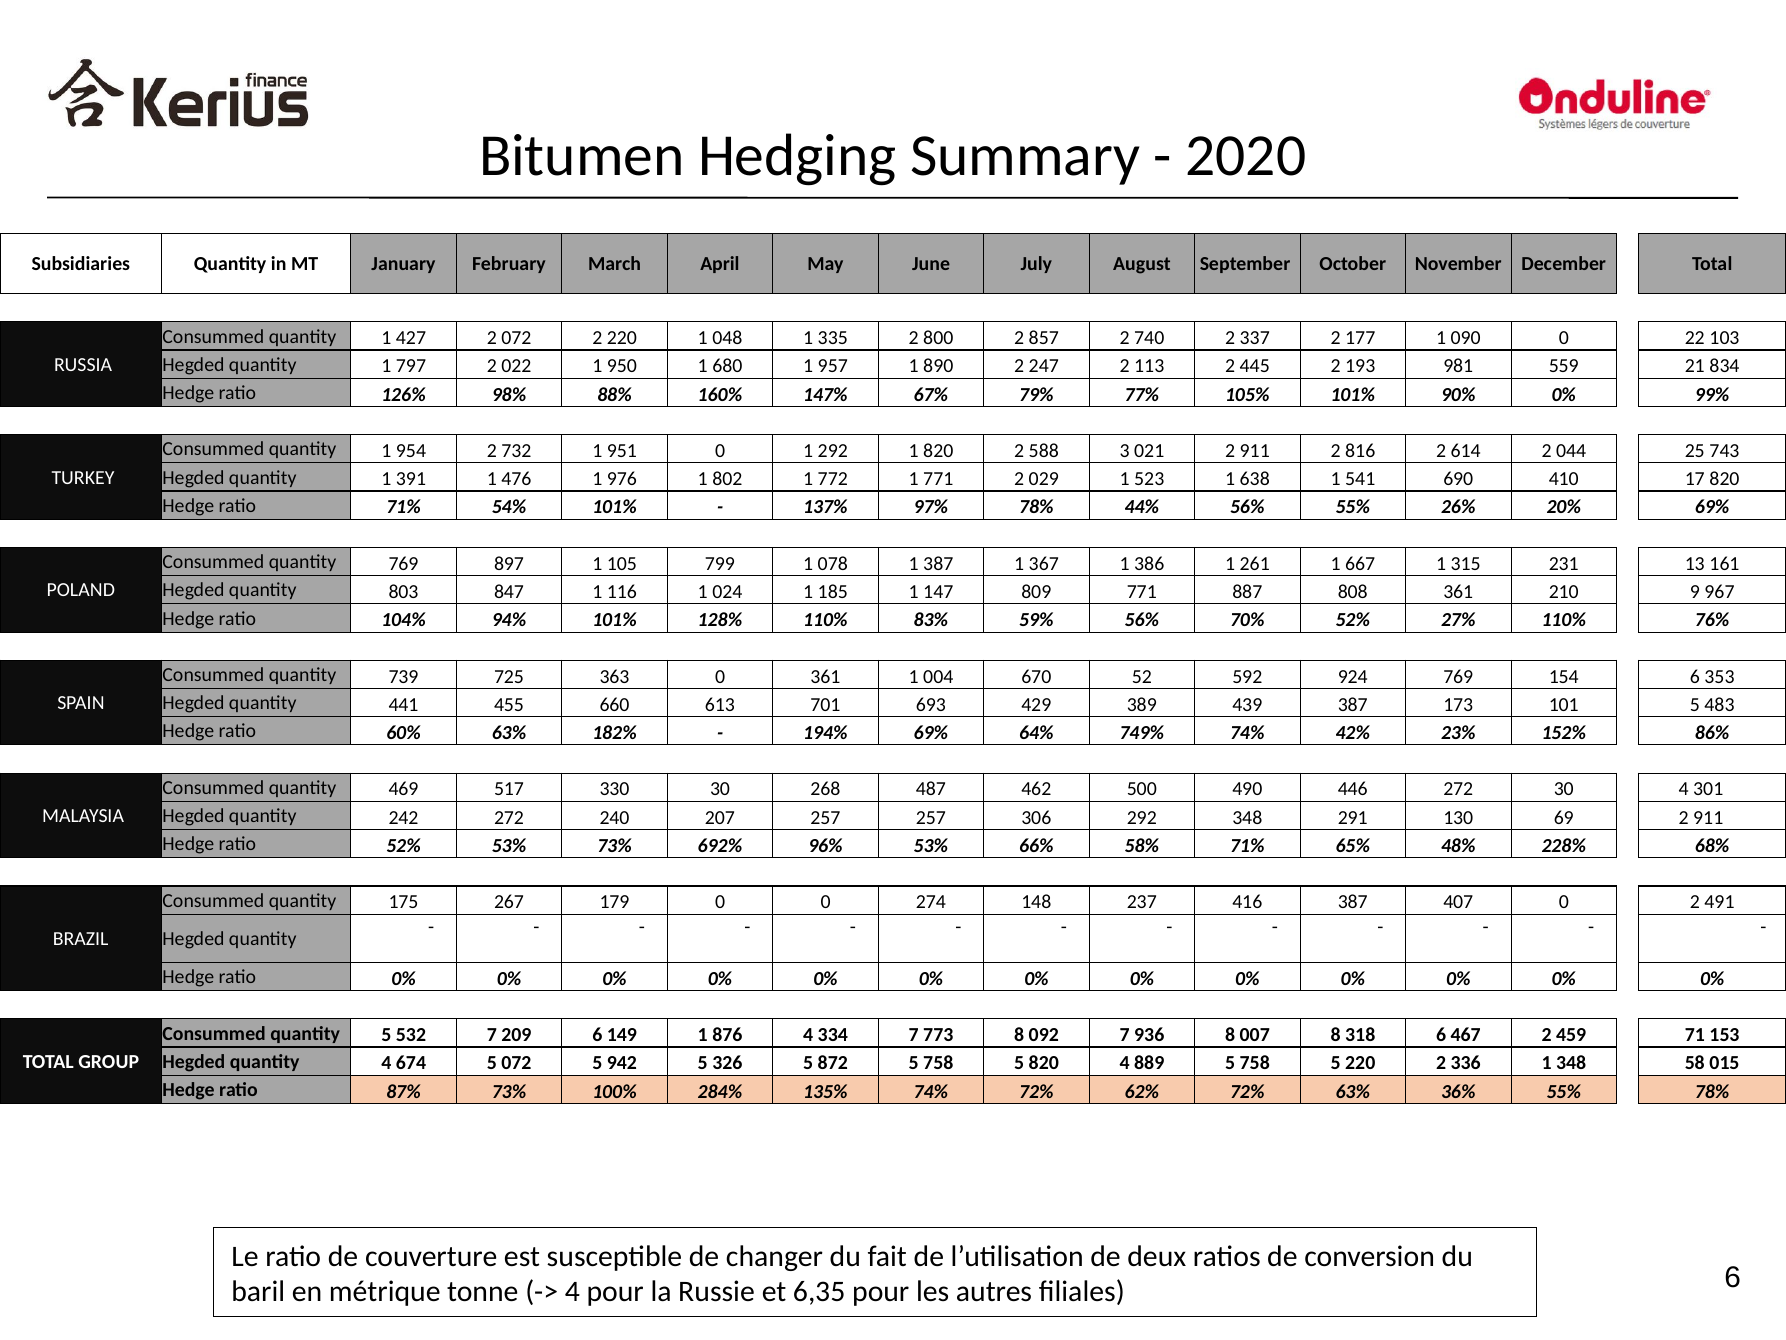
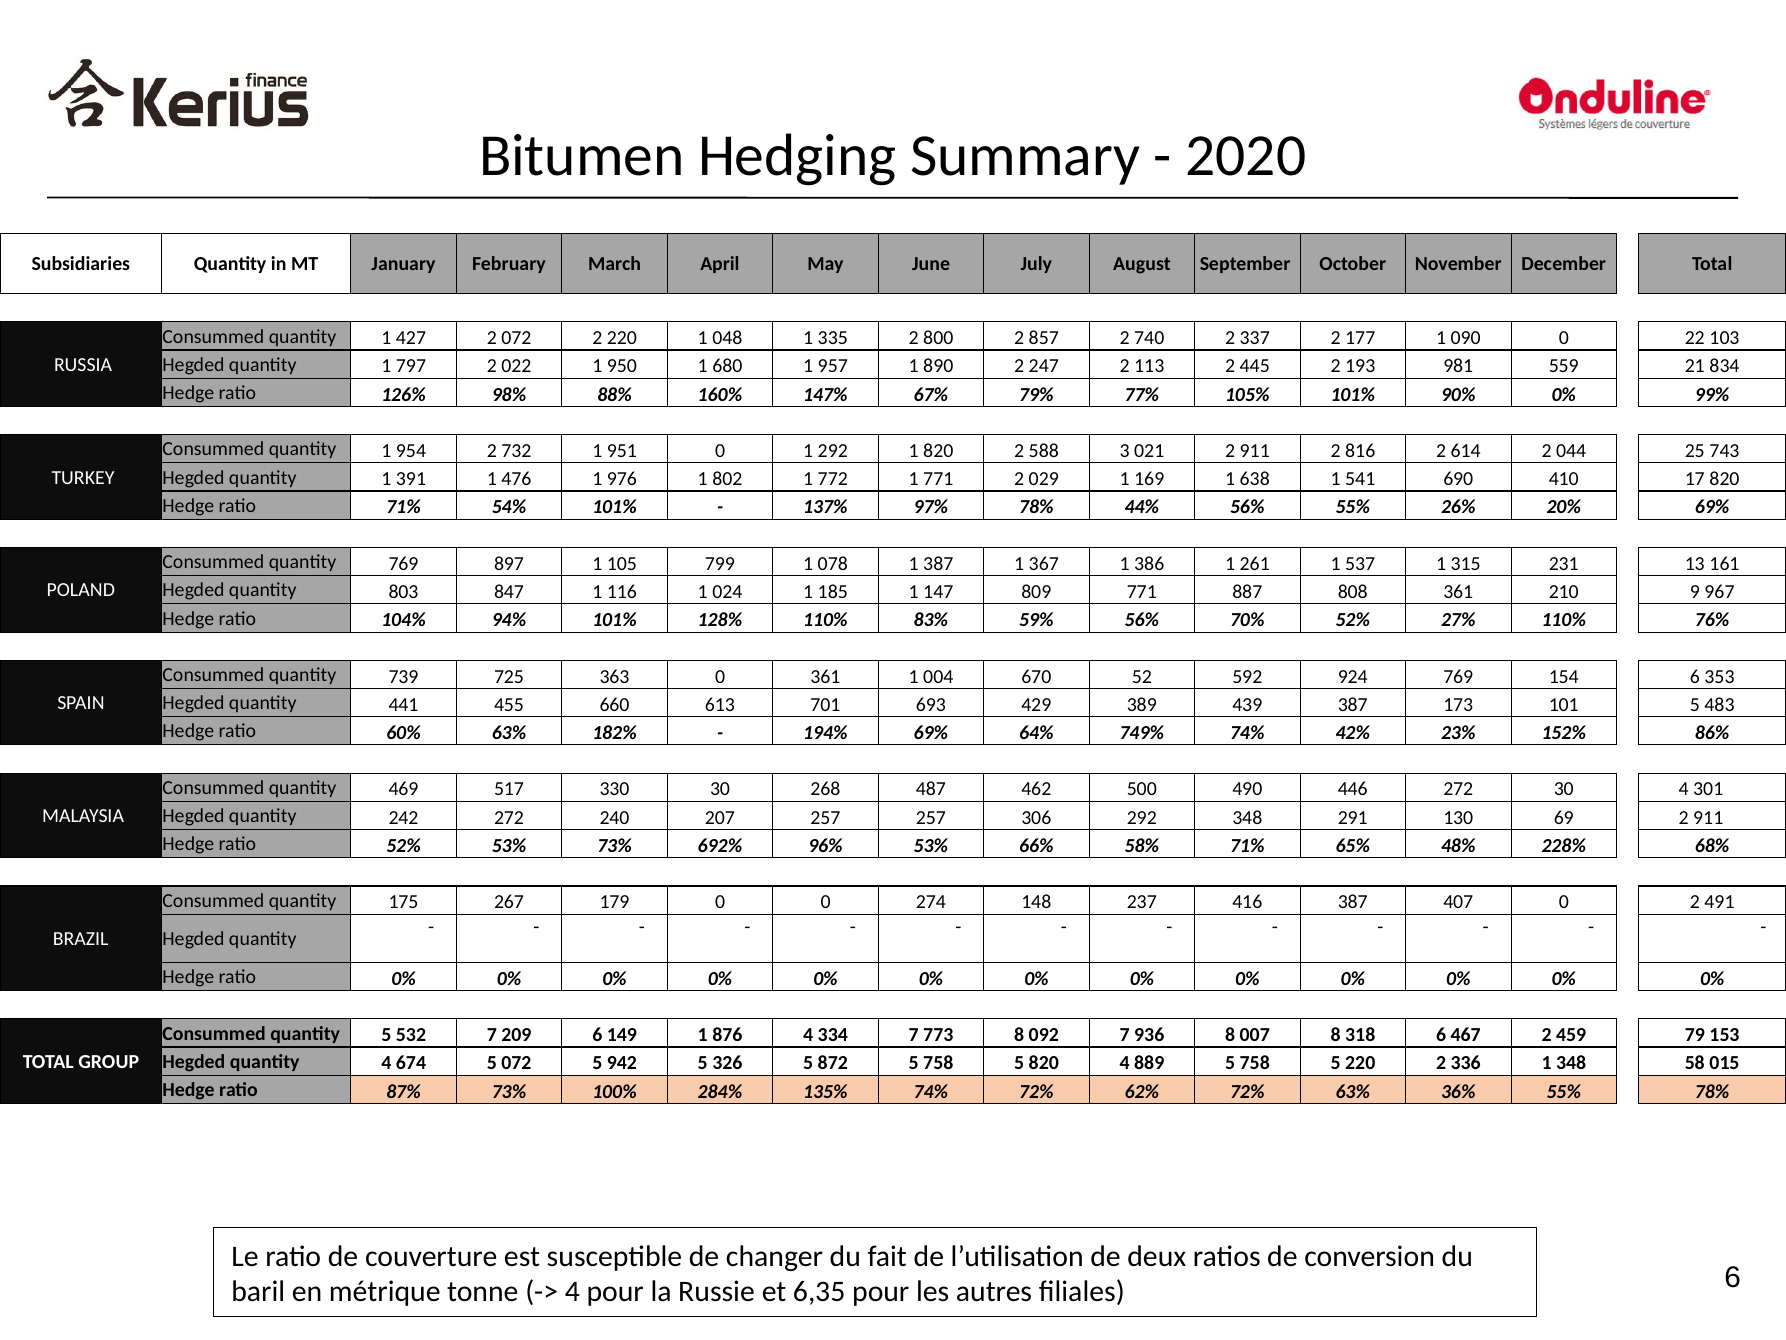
523: 523 -> 169 (1149, 479)
667: 667 -> 537 (1360, 564)
71: 71 -> 79 (1695, 1035)
